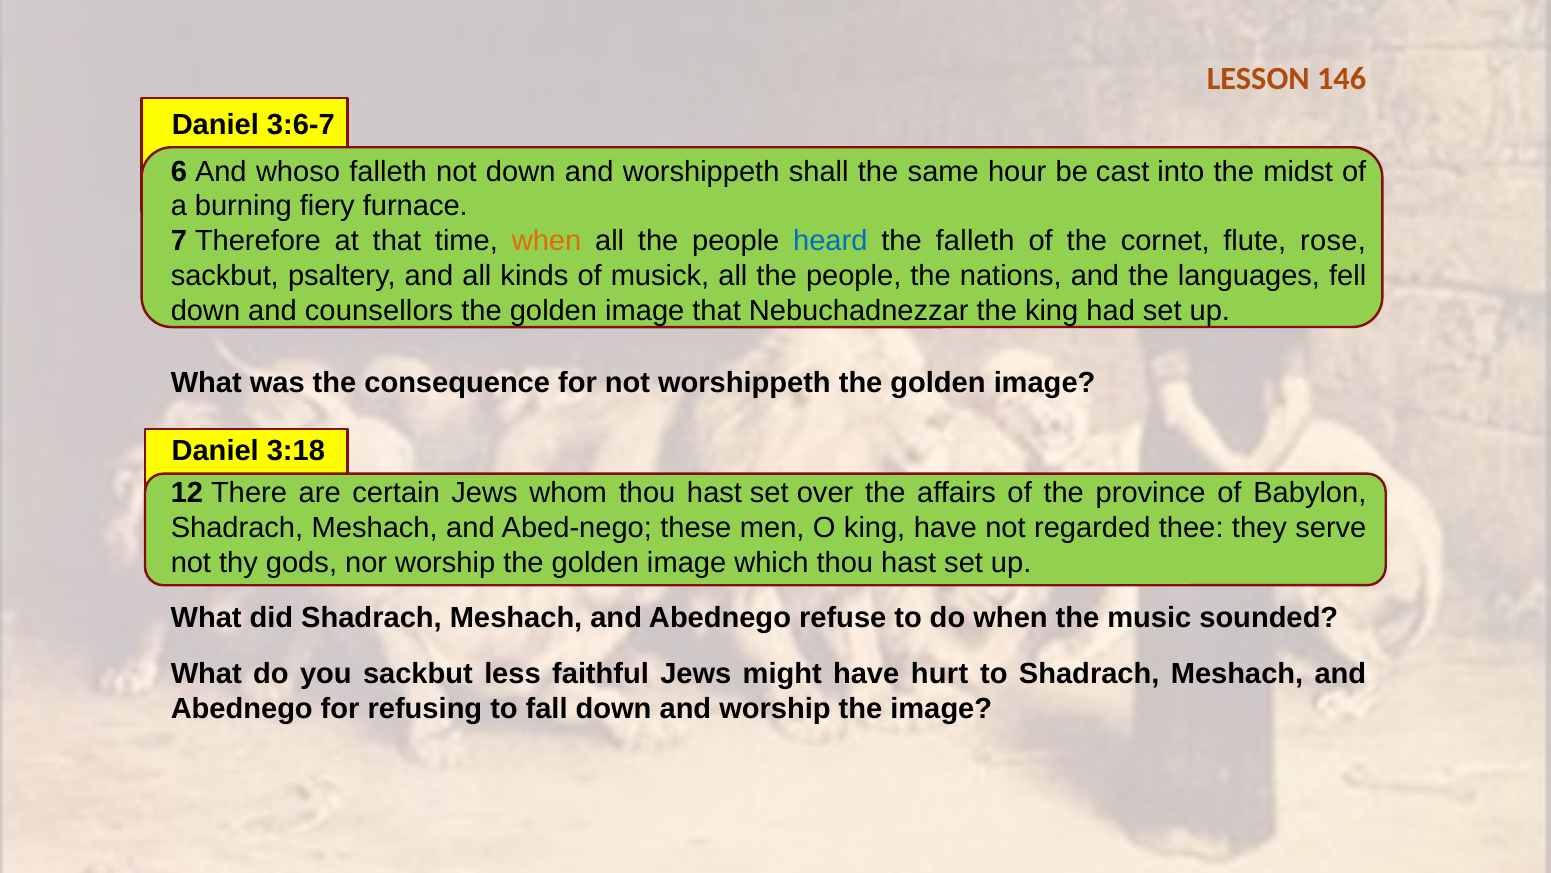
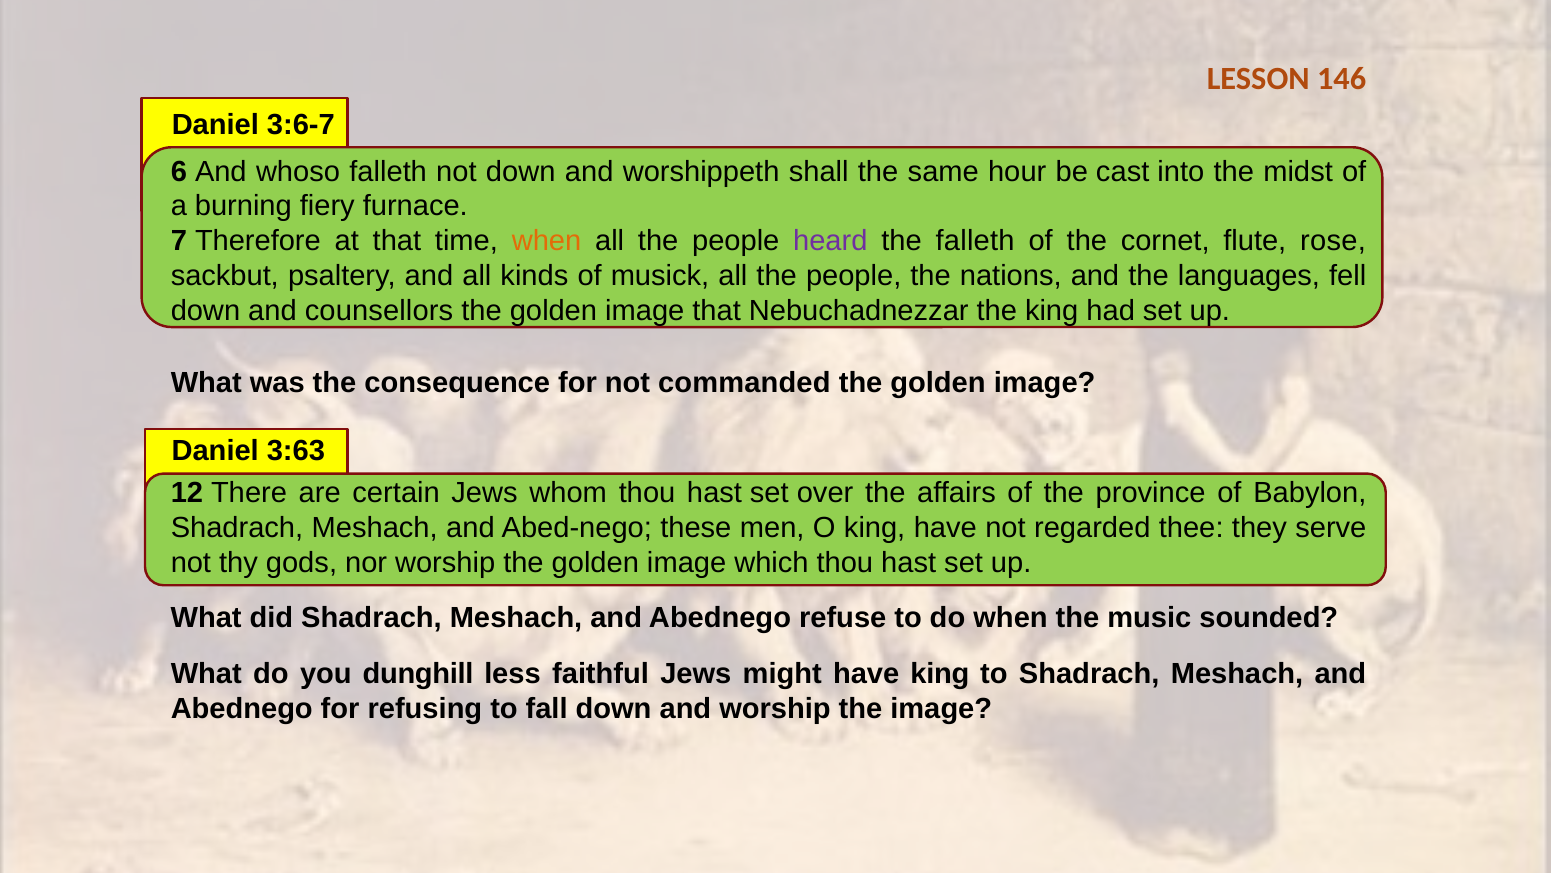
heard colour: blue -> purple (830, 241)
not worshippeth: worshippeth -> commanded (744, 383)
3:18: 3:18 -> 3:63 (296, 451)
you sackbut: sackbut -> dunghill (418, 674)
have hurt: hurt -> king (940, 674)
